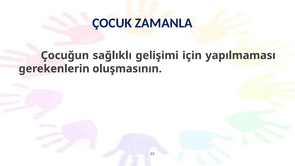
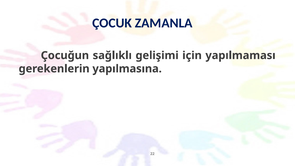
oluşmasının: oluşmasının -> yapılmasına (127, 69)
